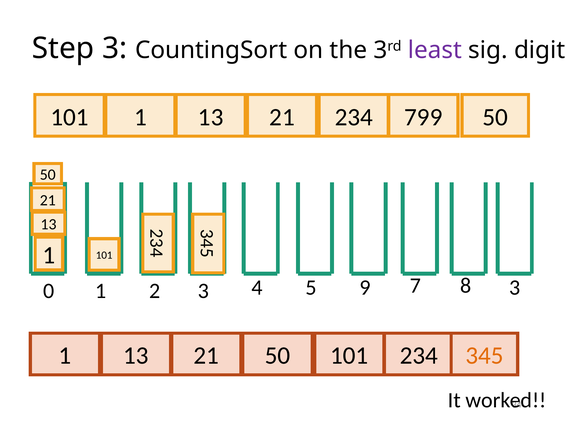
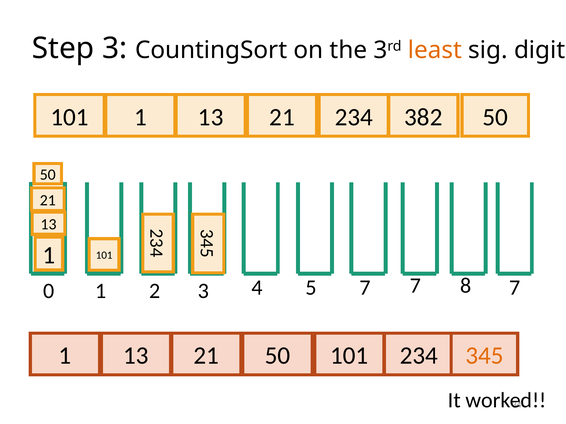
least colour: purple -> orange (435, 50)
799: 799 -> 382 (423, 117)
5 9: 9 -> 7 (365, 288)
8 3: 3 -> 7 (515, 288)
